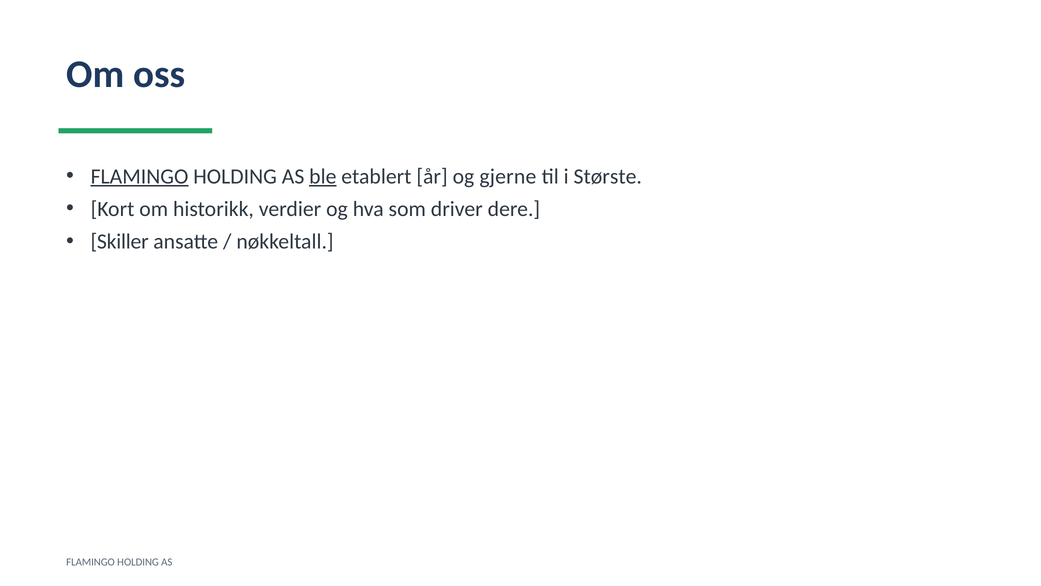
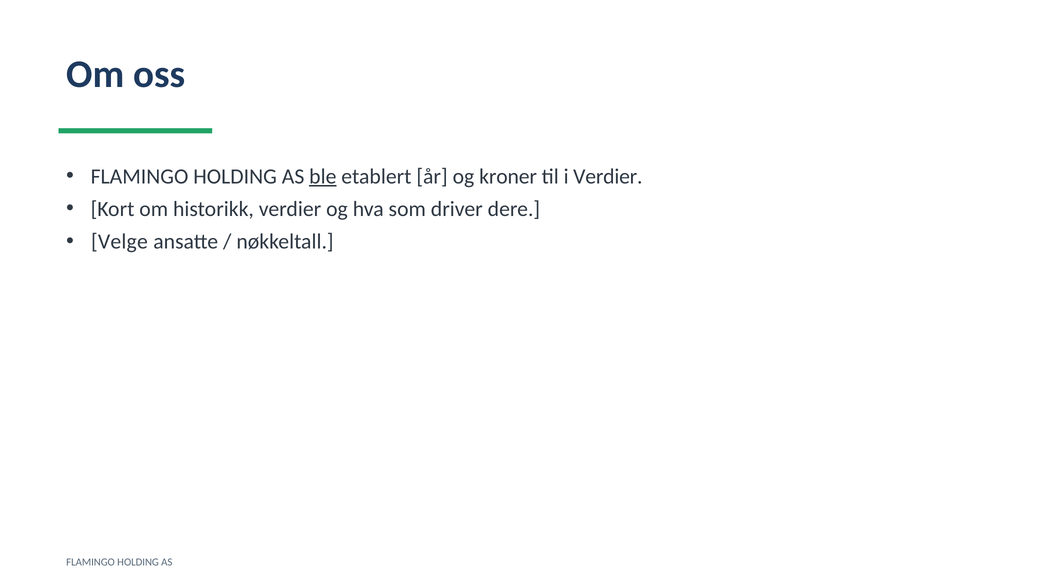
FLAMINGO underline: present -> none (140, 176)
gjerne: gjerne -> kroner (508, 176)
i Største: Største -> Verdier (608, 176)
Skiller: Skiller -> Velge (119, 241)
